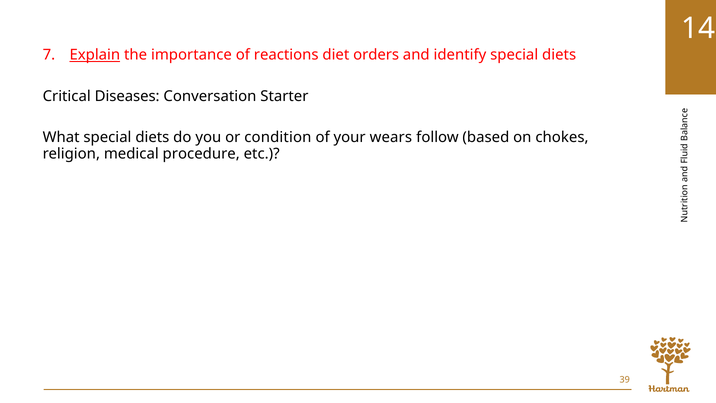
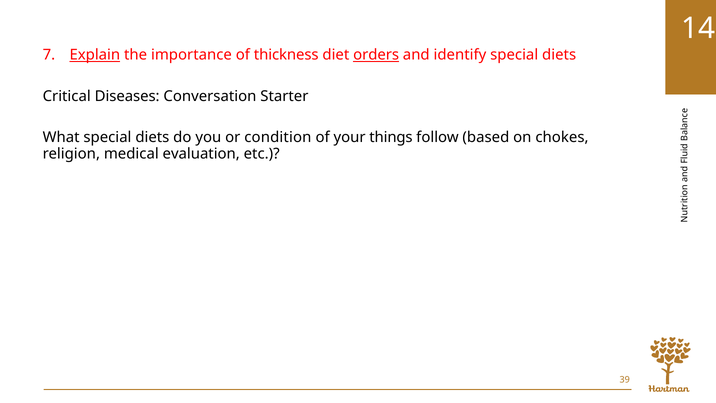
reactions: reactions -> thickness (286, 55)
orders underline: none -> present (376, 55)
wears: wears -> things (391, 137)
procedure: procedure -> evaluation (201, 153)
